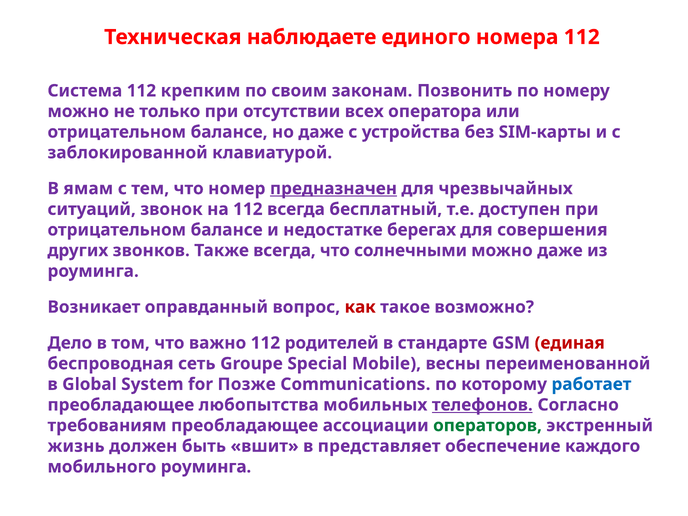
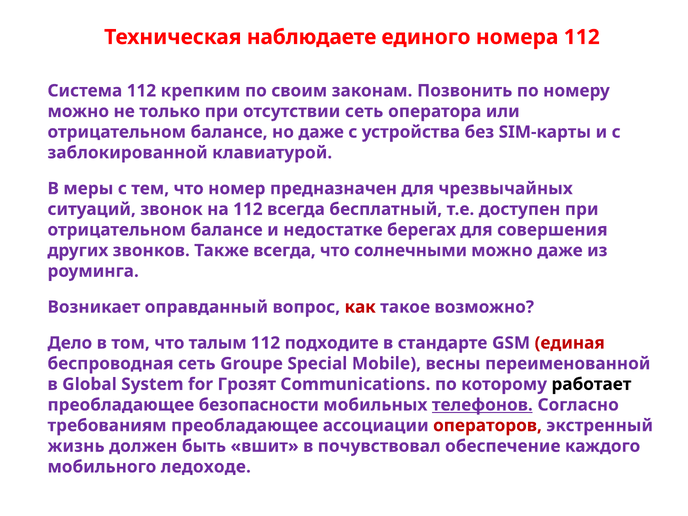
отсутствии всех: всех -> сеть (364, 111)
ямам: ямам -> меры (88, 189)
предназначен underline: present -> none (333, 189)
важно: важно -> талым (218, 343)
родителей: родителей -> подходите (332, 343)
Позже: Позже -> Грозят (247, 384)
работает colour: blue -> black (591, 384)
любопытства: любопытства -> безопасности (259, 405)
операторов colour: green -> red (488, 426)
представляет: представляет -> почувствовал (379, 446)
мобильного роуминга: роуминга -> ледоходе (206, 467)
